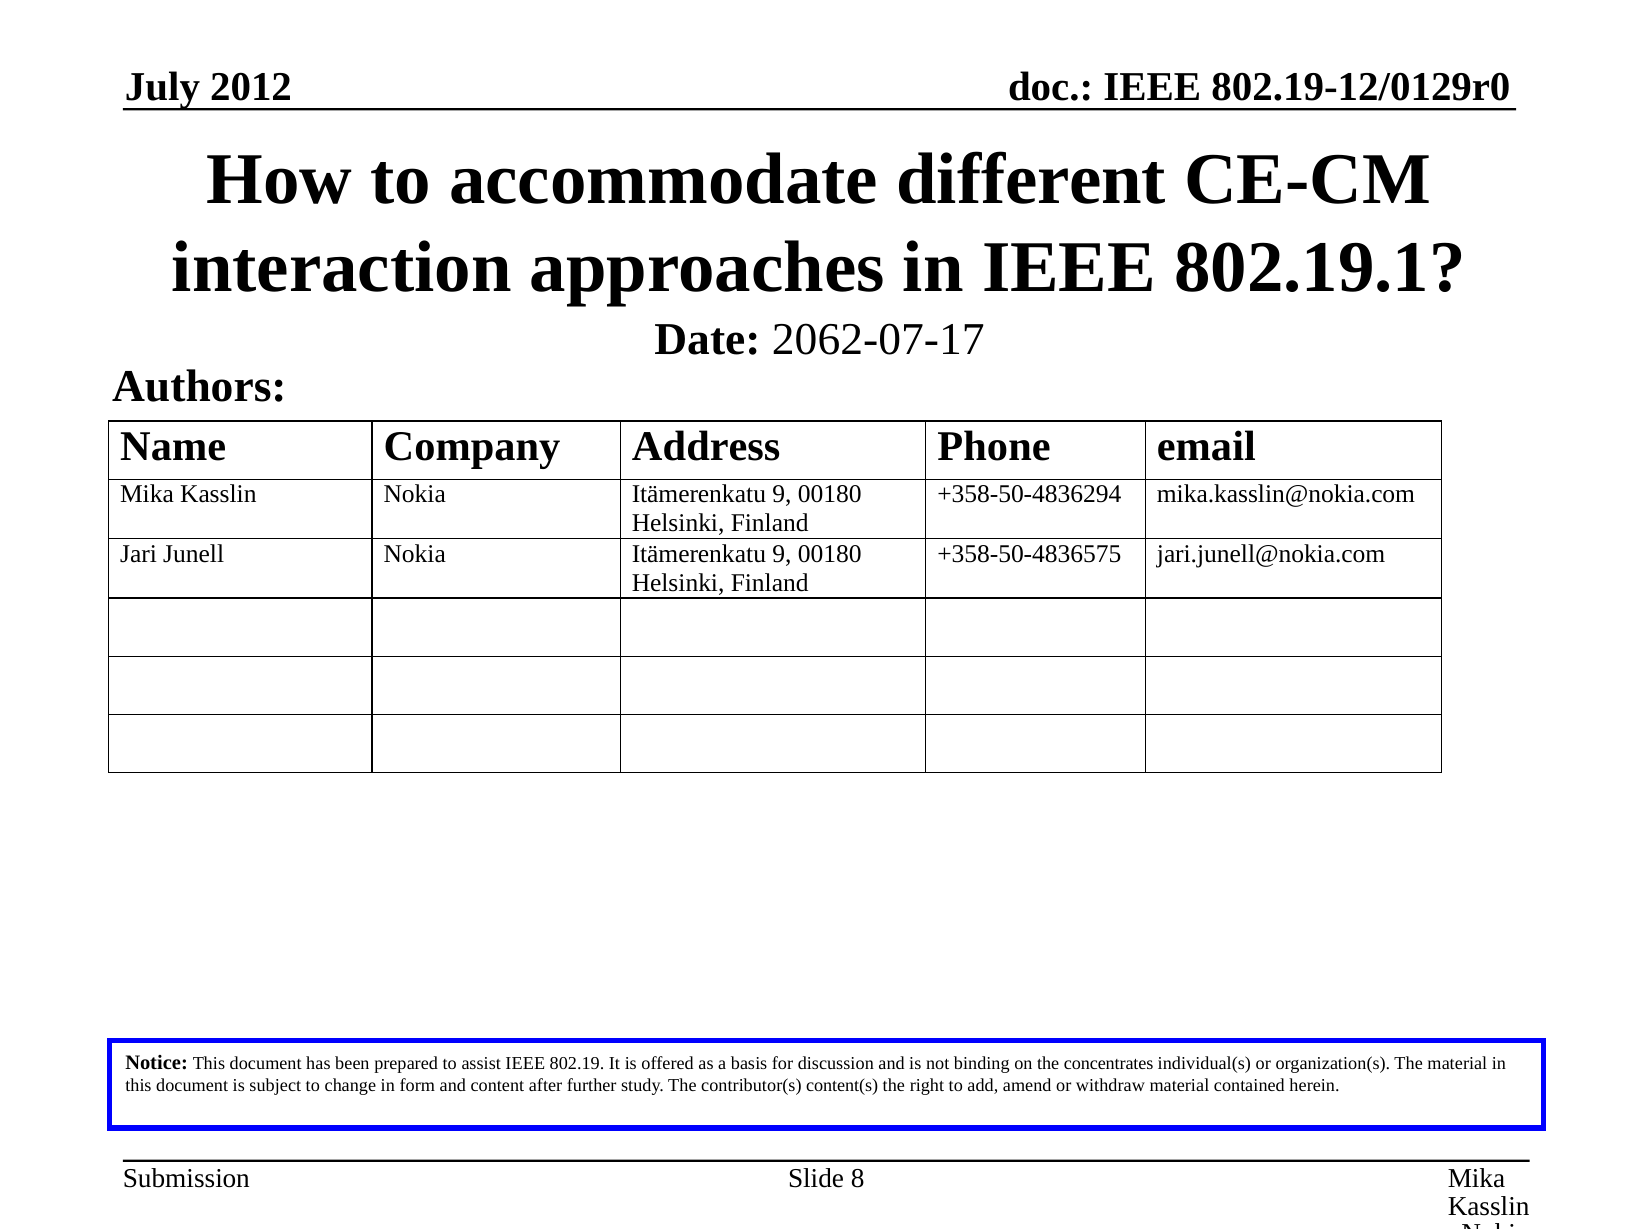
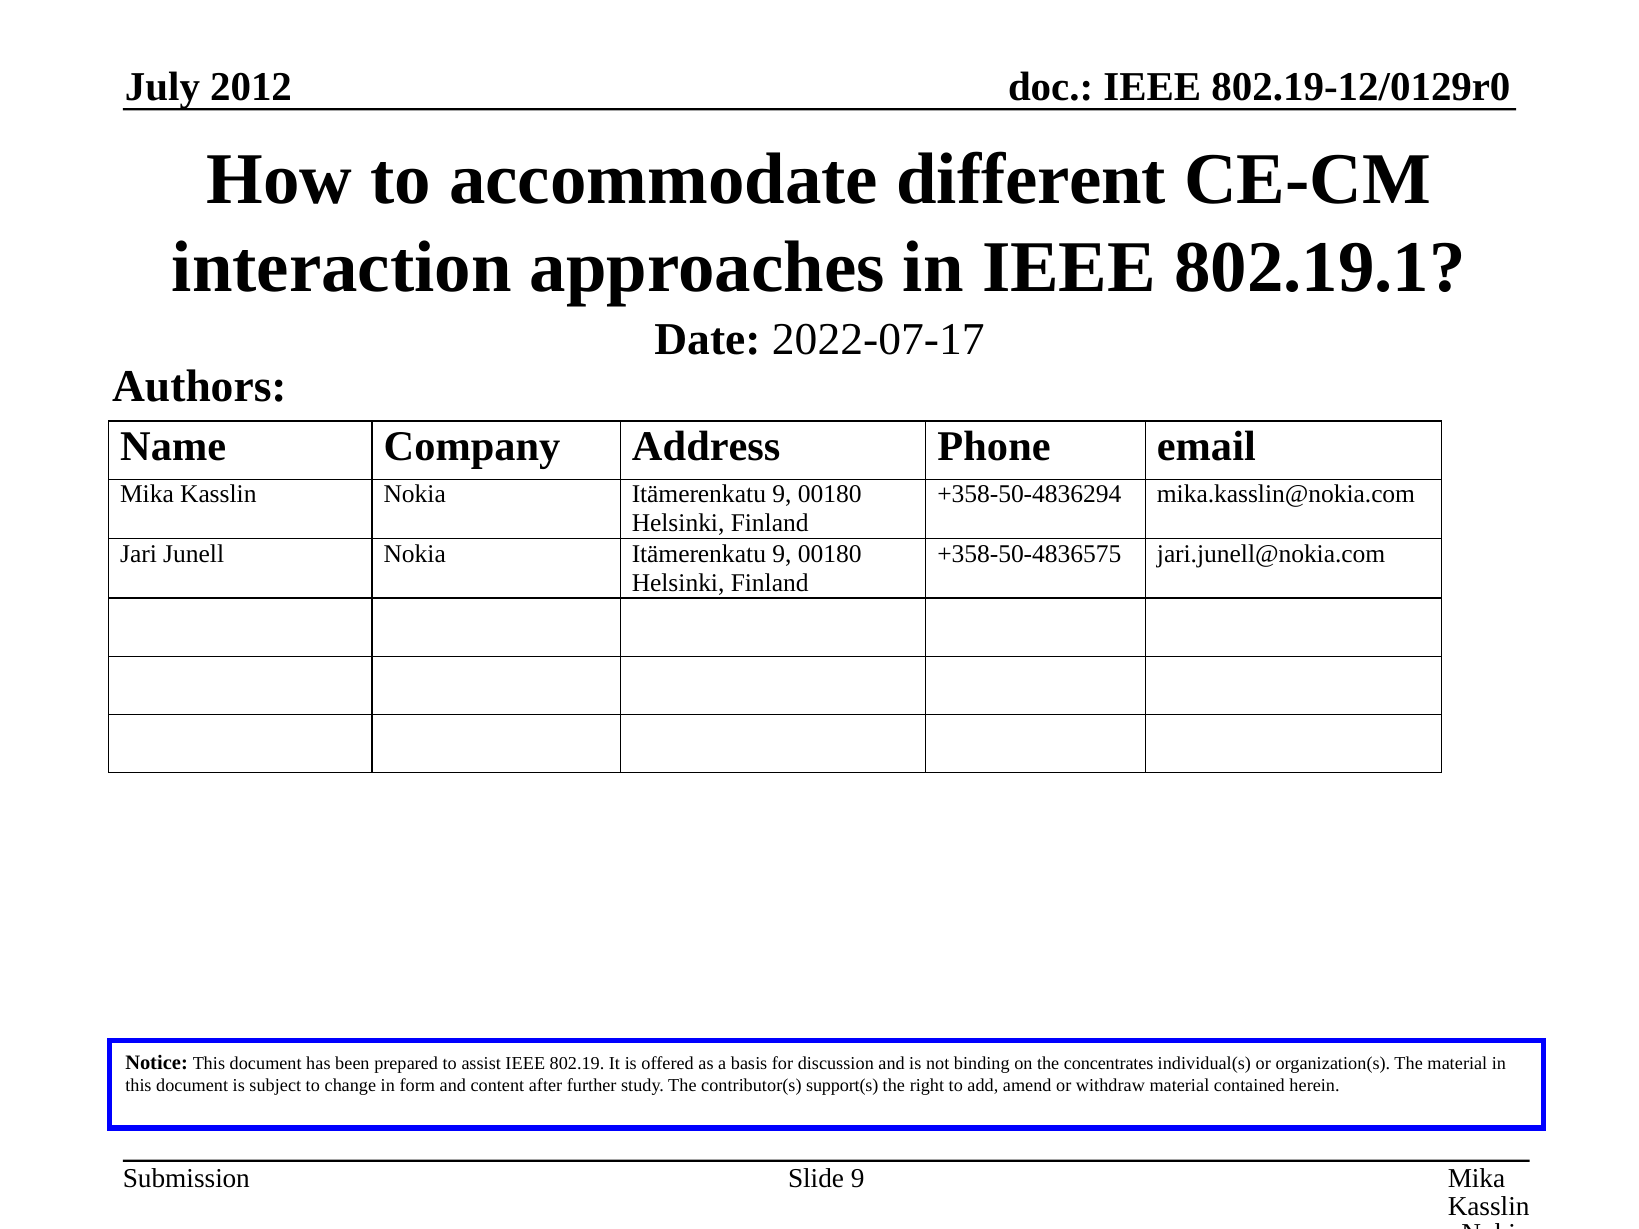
2062-07-17: 2062-07-17 -> 2022-07-17 (878, 340)
content(s: content(s -> support(s (842, 1086)
Slide 8: 8 -> 9 (858, 1179)
